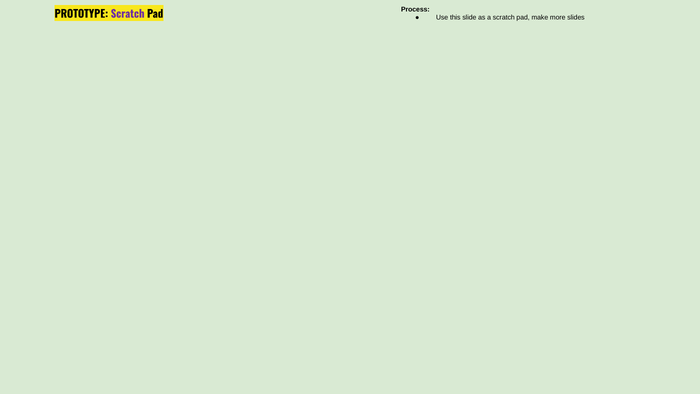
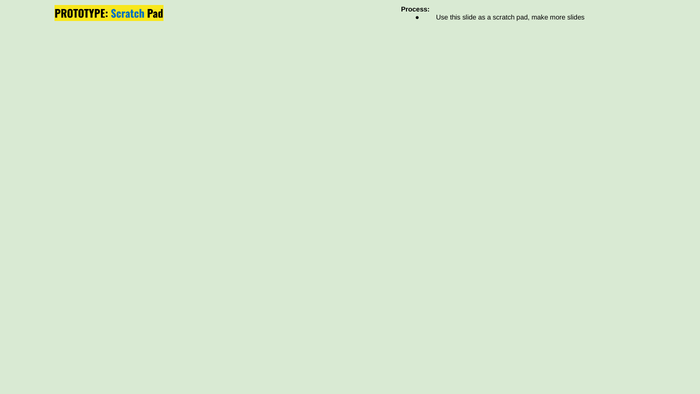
Scratch colour: purple -> blue (128, 14)
